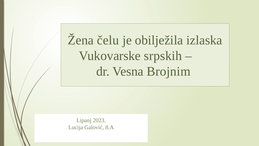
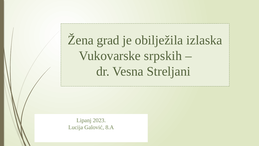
čelu: čelu -> grad (108, 40)
Brojnim: Brojnim -> Streljani (169, 71)
